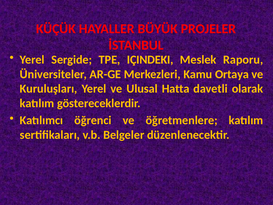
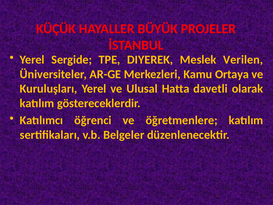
IÇINDEKI: IÇINDEKI -> DIYEREK (150, 60)
Raporu: Raporu -> Verilen (243, 60)
